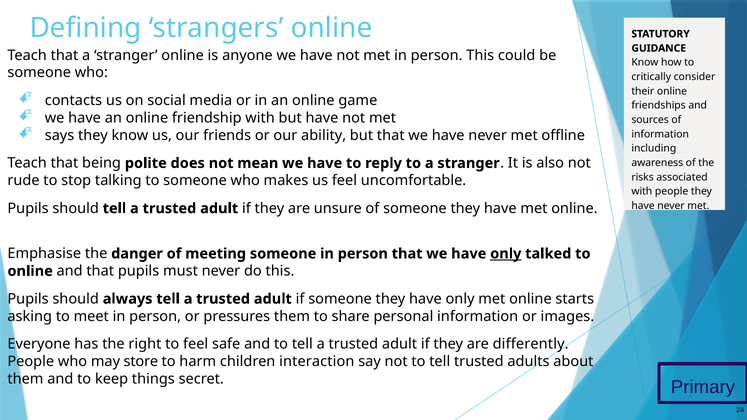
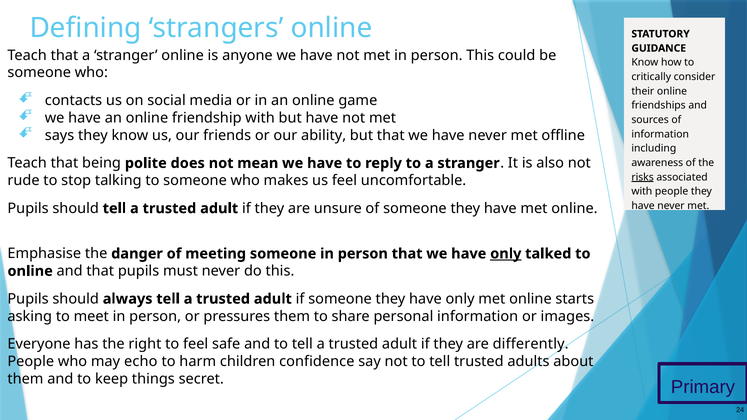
risks underline: none -> present (643, 177)
store: store -> echo (141, 362)
interaction: interaction -> confidence (317, 362)
